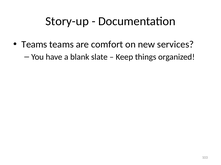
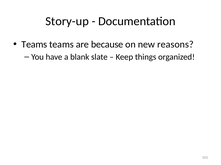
comfort: comfort -> because (107, 45)
services: services -> reasons (175, 45)
